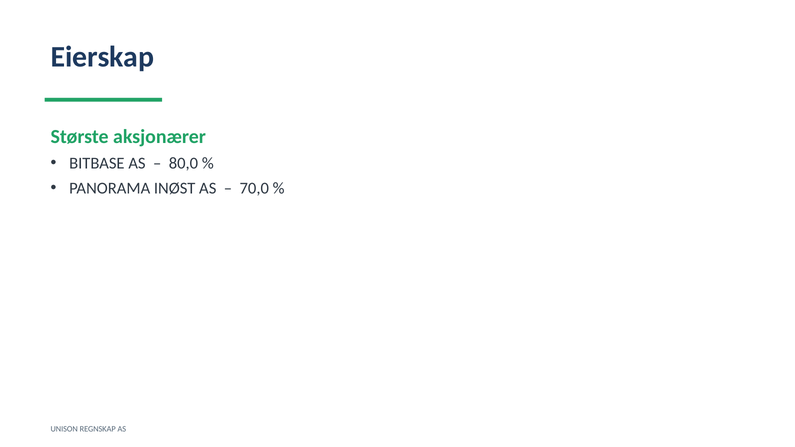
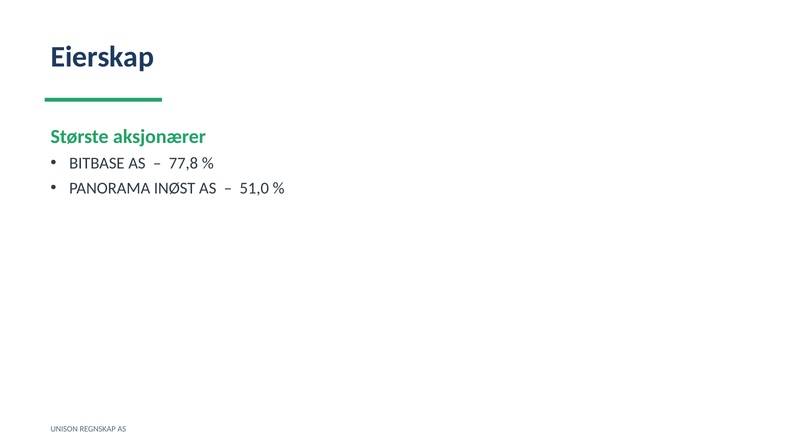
80,0: 80,0 -> 77,8 (183, 163)
70,0: 70,0 -> 51,0 (254, 188)
